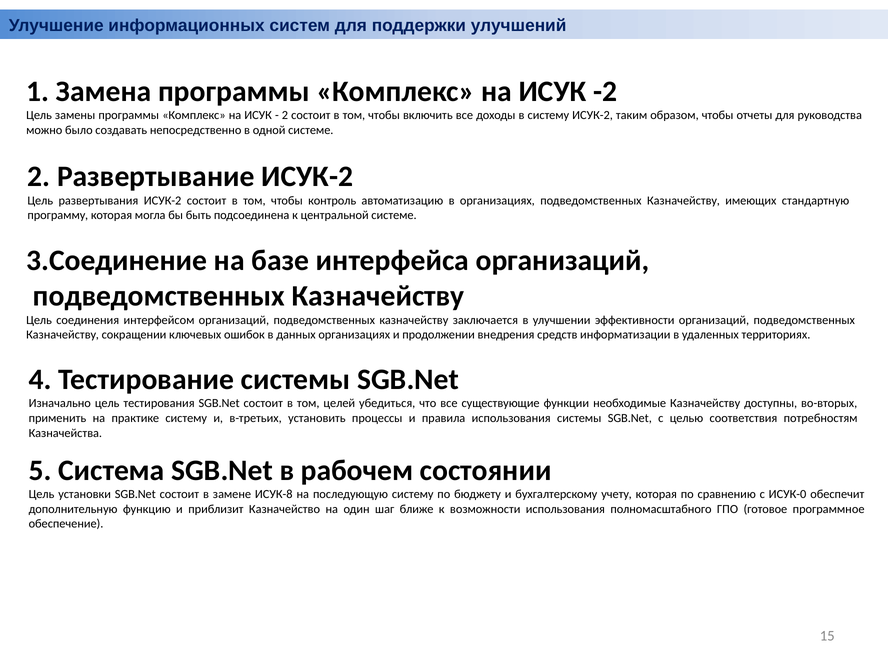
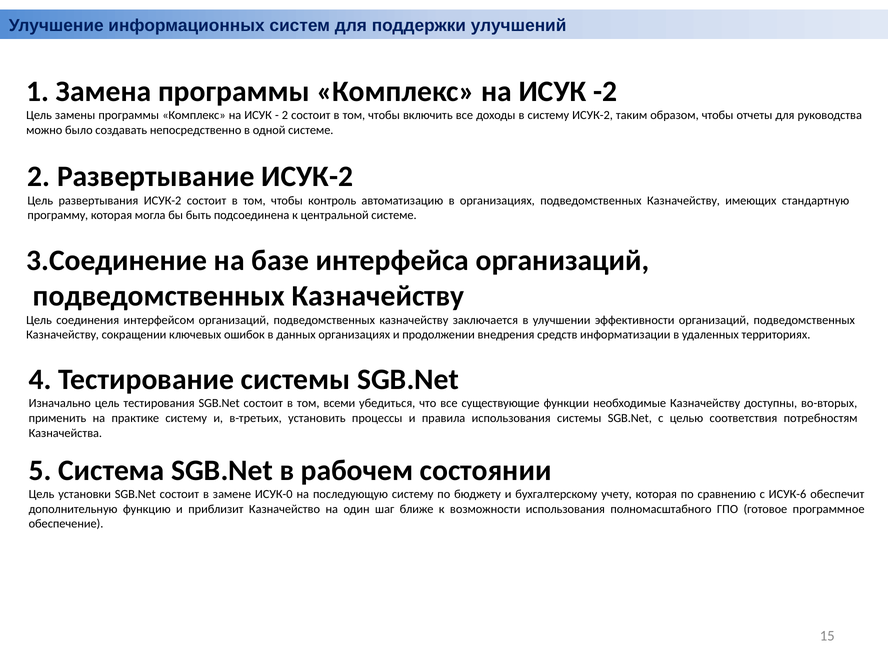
целей: целей -> всеми (339, 403)
ИСУК-8: ИСУК-8 -> ИСУК-0 (274, 494)
ИСУК-0: ИСУК-0 -> ИСУК-6 (788, 494)
